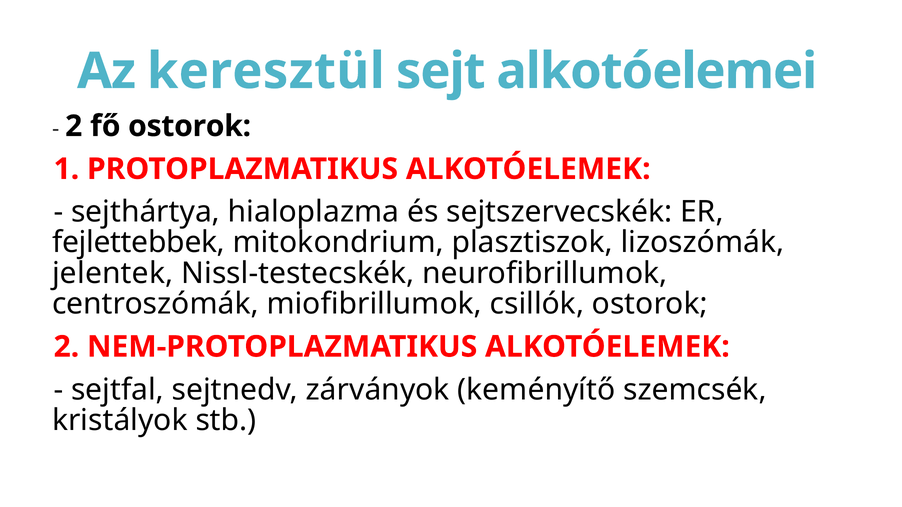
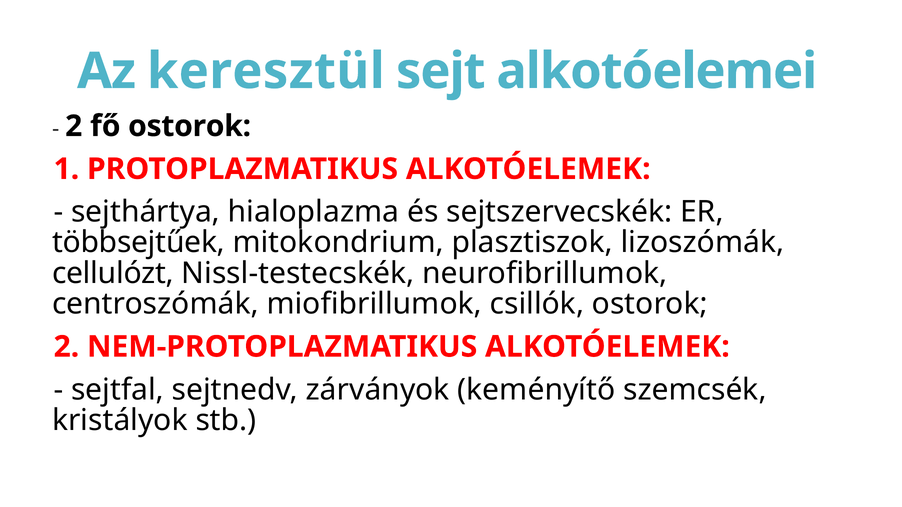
fejlettebbek: fejlettebbek -> többsejtűek (138, 243)
jelentek: jelentek -> cellulózt (113, 273)
